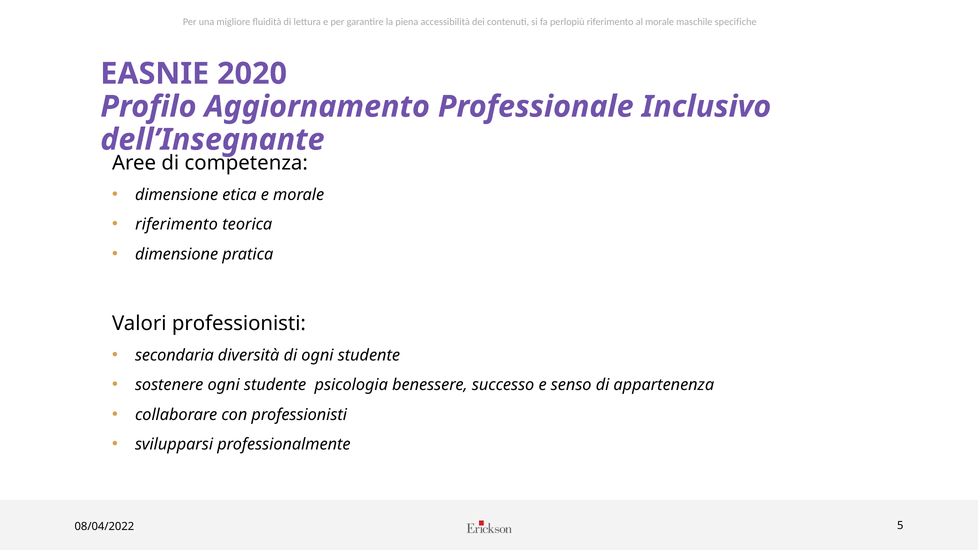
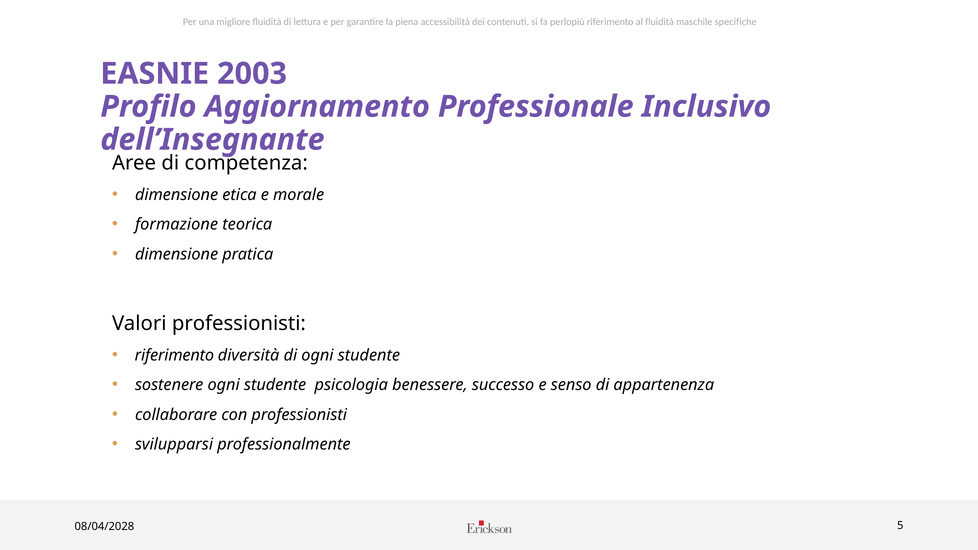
al morale: morale -> fluidità (660, 22)
2020: 2020 -> 2003 (252, 74)
riferimento: riferimento -> formazione (177, 224)
secondaria: secondaria -> riferimento (174, 355)
08/04/2022: 08/04/2022 -> 08/04/2028 (104, 527)
